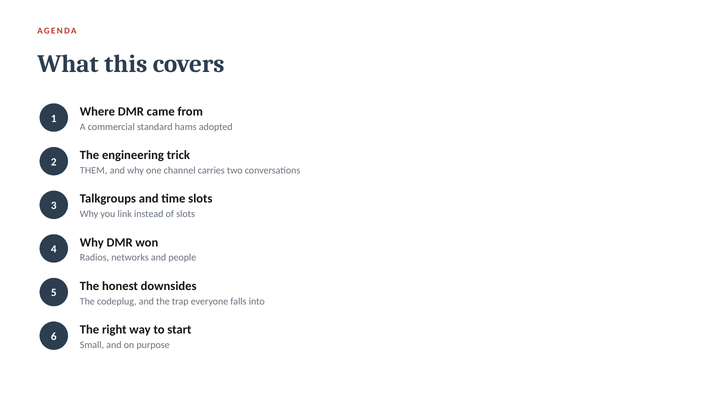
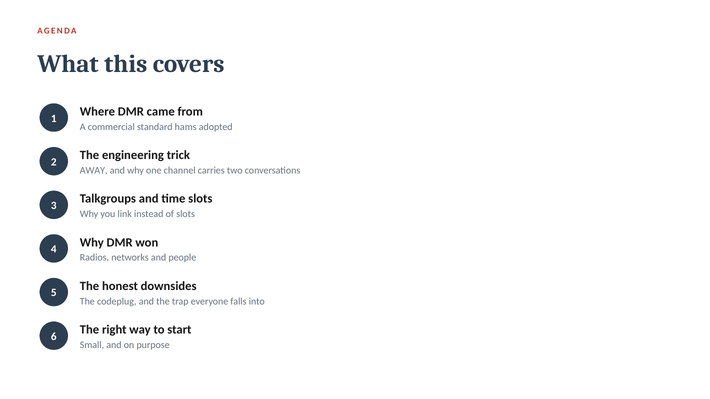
THEM: THEM -> AWAY (94, 171)
